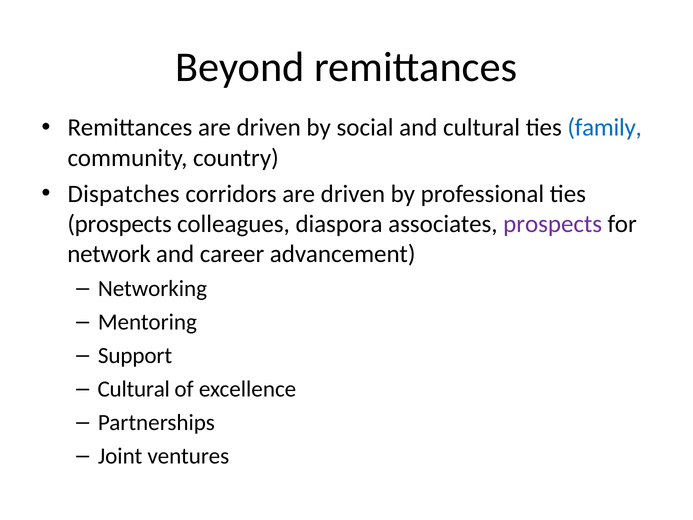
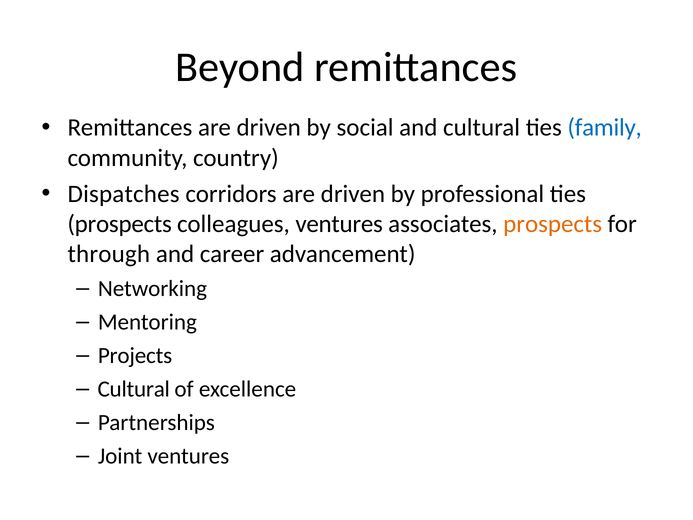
colleagues diaspora: diaspora -> ventures (339, 224)
prospects colour: purple -> orange (553, 224)
network: network -> through (109, 254)
Support: Support -> Projects (135, 355)
